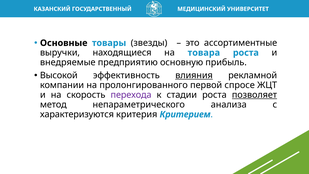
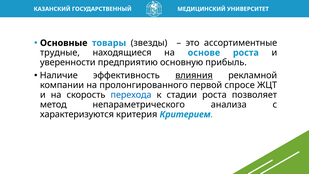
выручки: выручки -> трудные (60, 53)
товара: товара -> основе (204, 53)
внедряемые: внедряемые -> уверенности (68, 62)
Высокой: Высокой -> Наличие (59, 75)
перехода colour: purple -> blue (131, 95)
позволяет underline: present -> none (254, 95)
